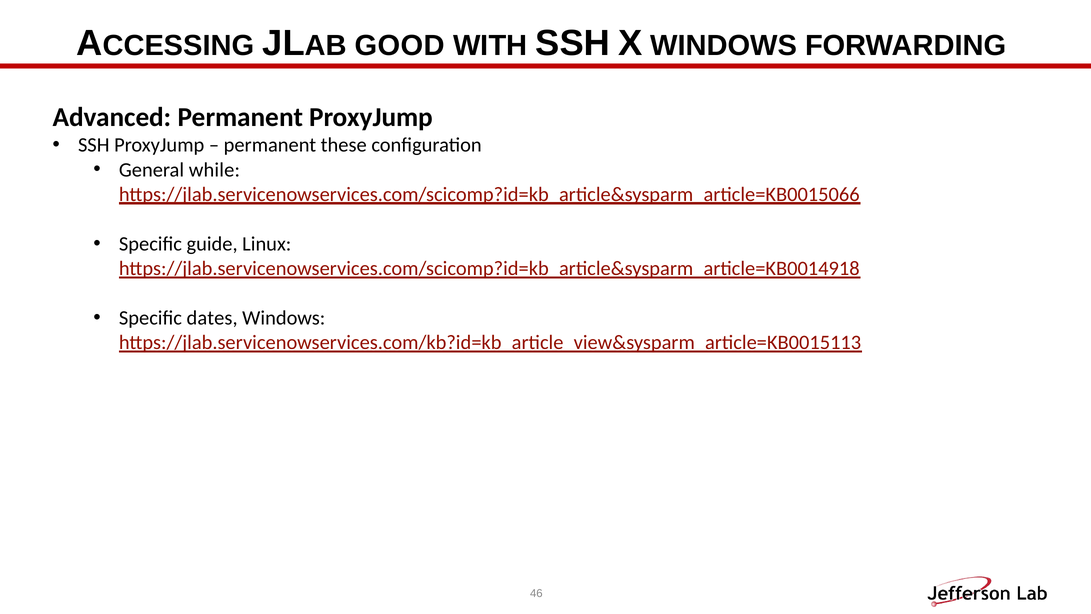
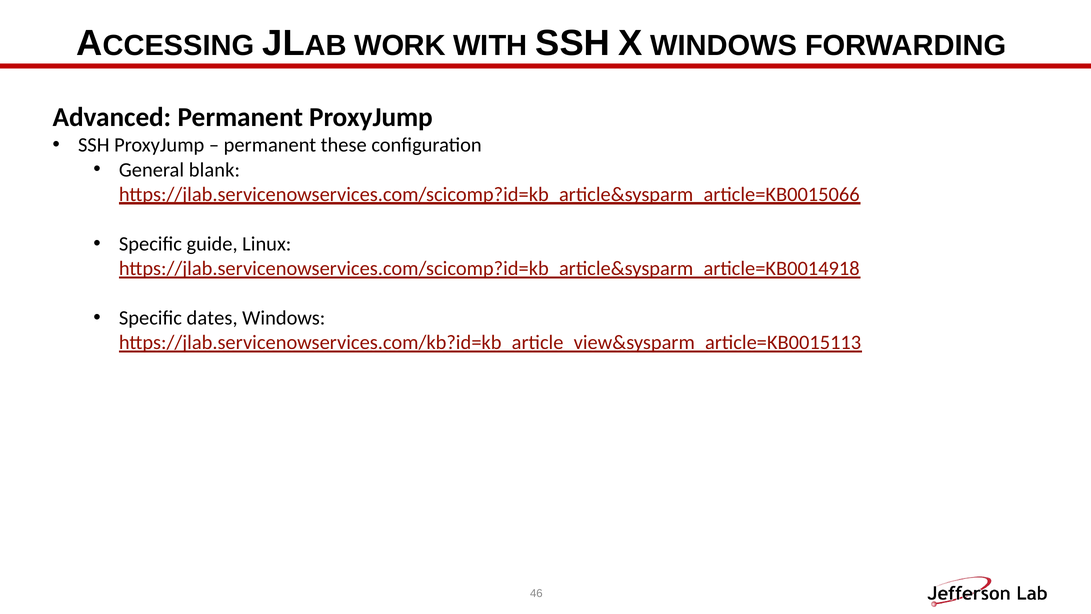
GOOD: GOOD -> WORK (400, 45)
while: while -> blank (214, 170)
